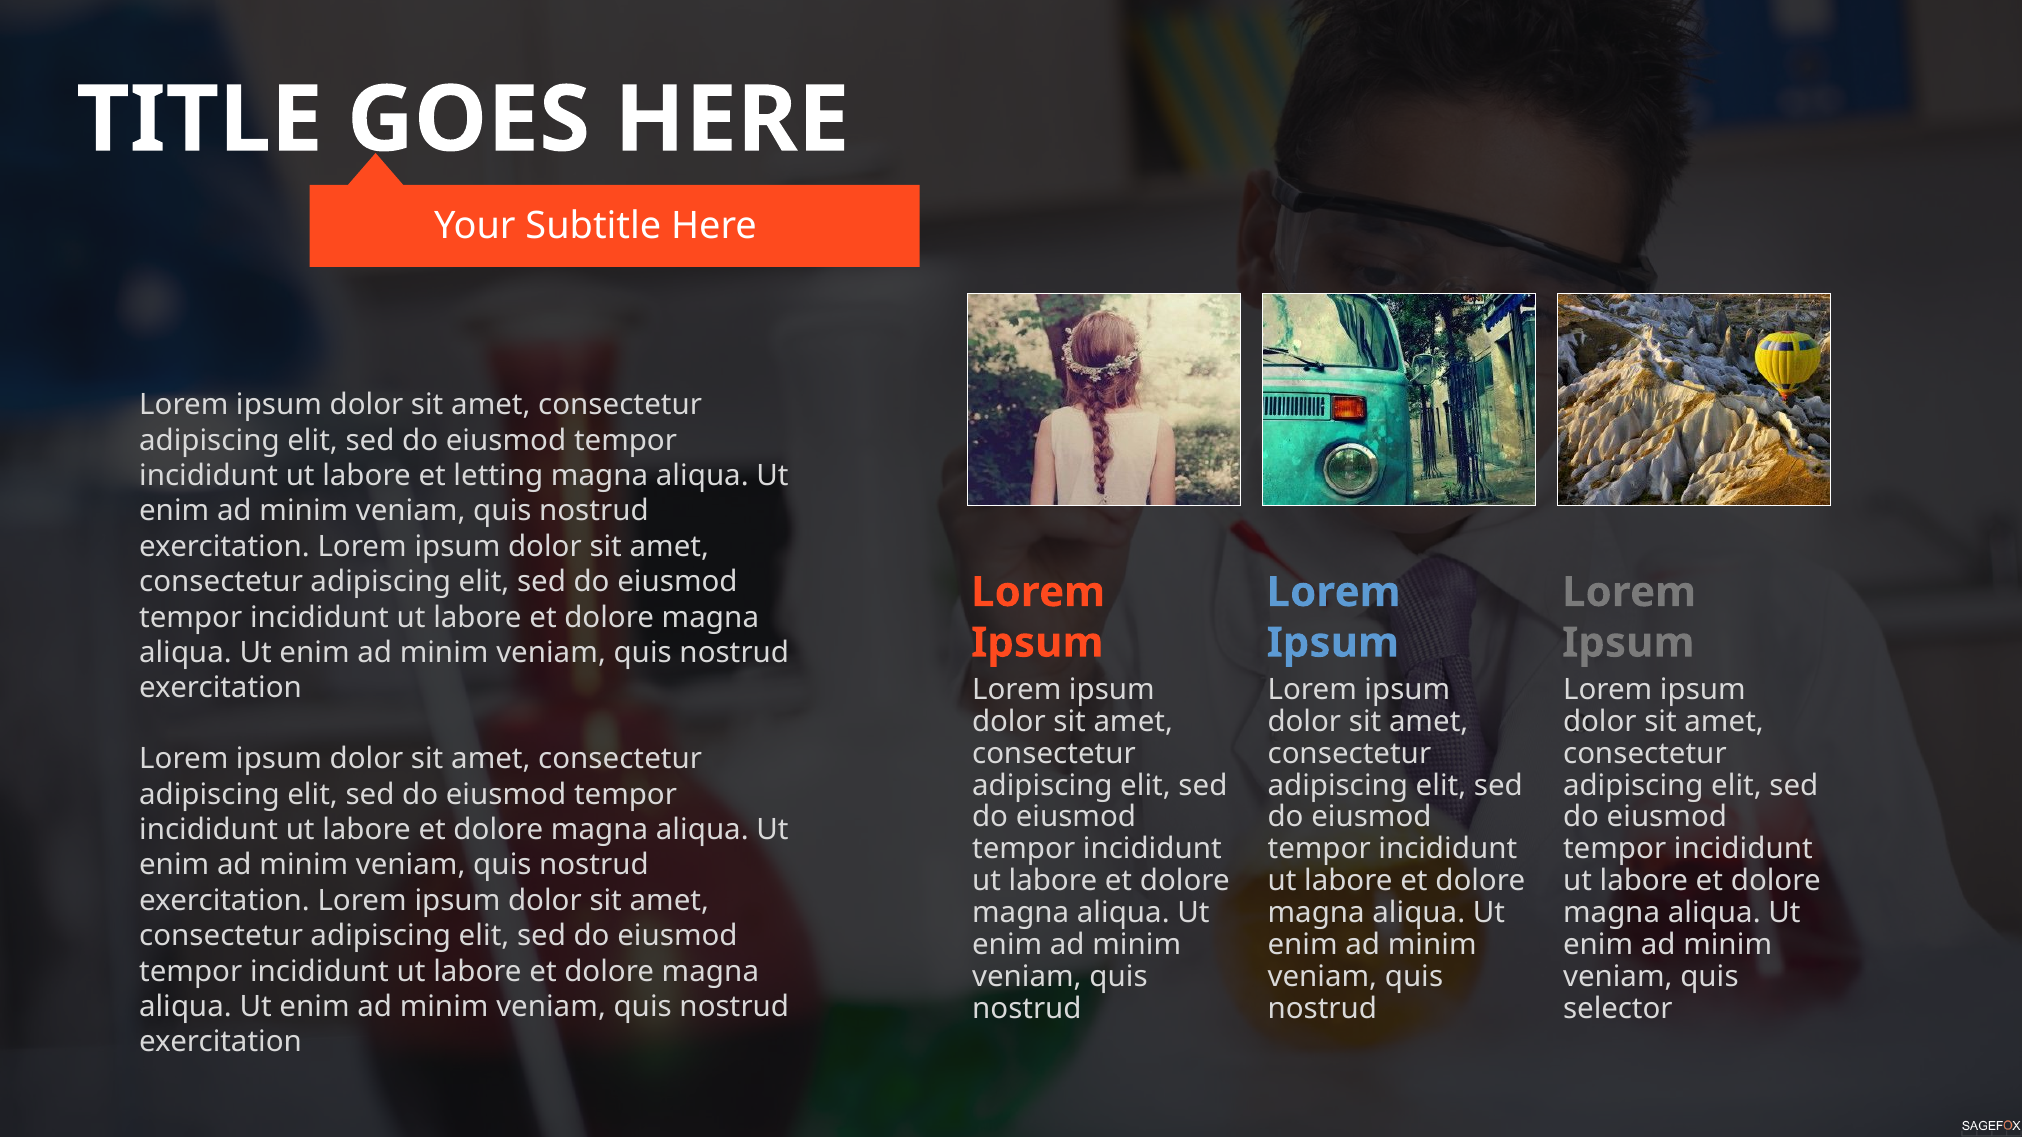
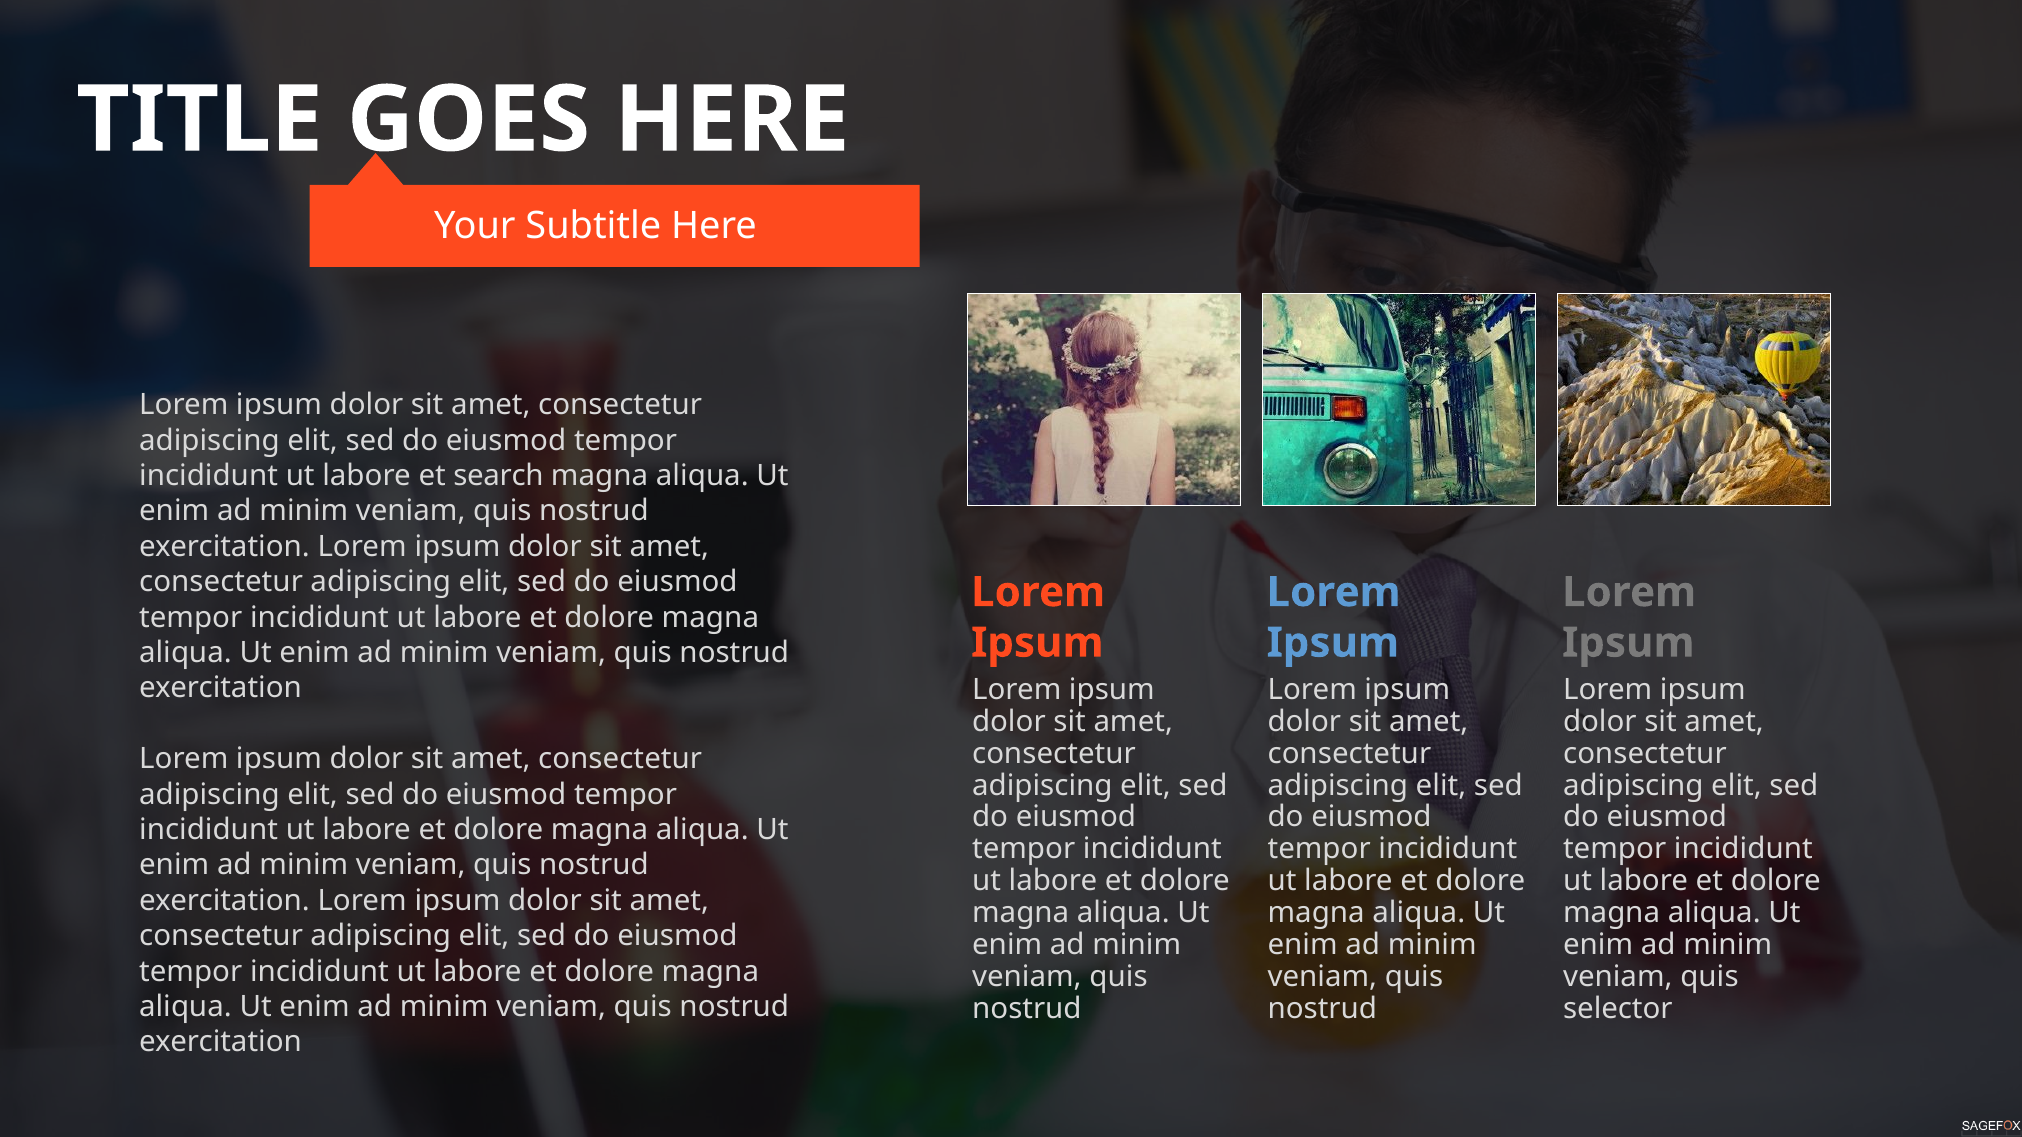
letting: letting -> search (499, 476)
